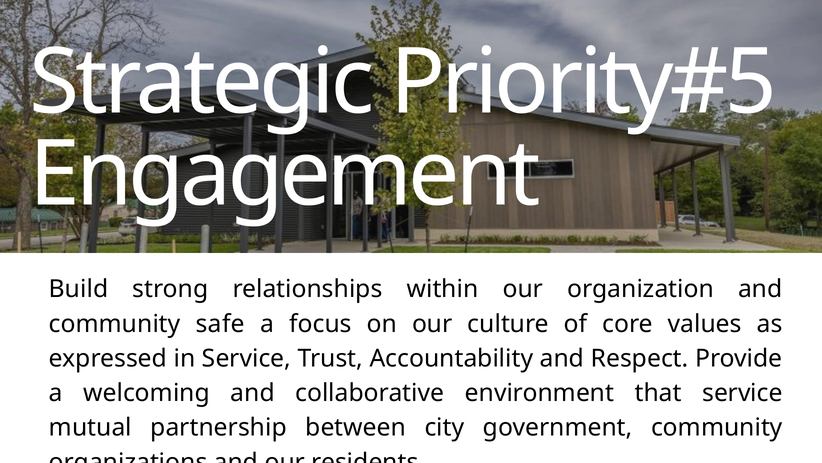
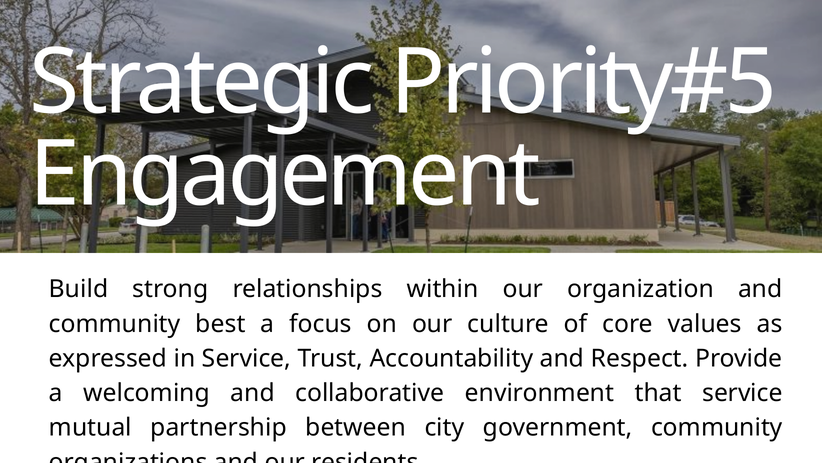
safe: safe -> best (220, 323)
